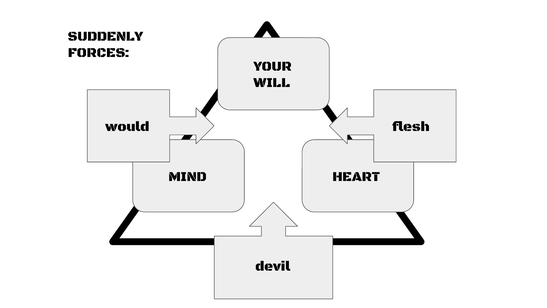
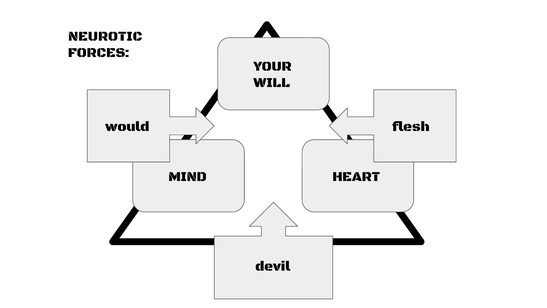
SUDDENLY: SUDDENLY -> NEUROTIC (105, 36)
